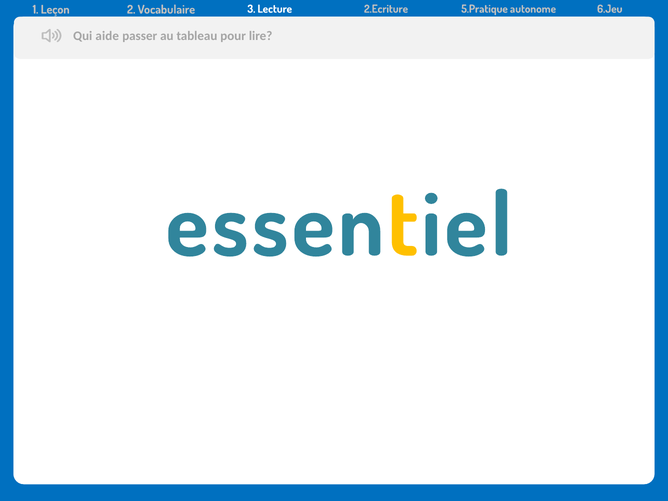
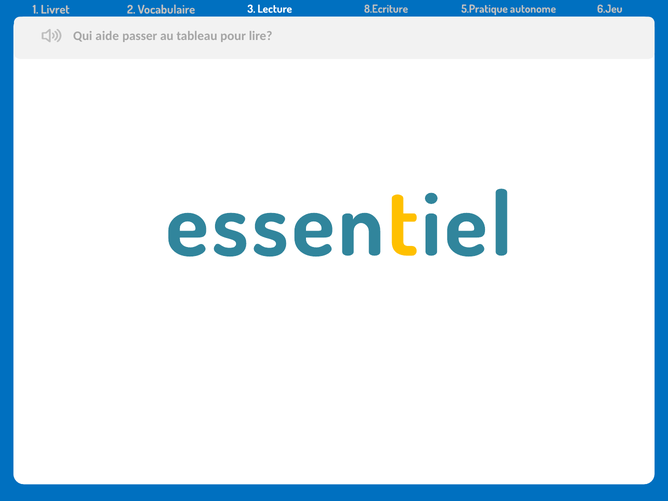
Leçon: Leçon -> Livret (55, 10)
2.Ecriture: 2.Ecriture -> 8.Ecriture (386, 9)
